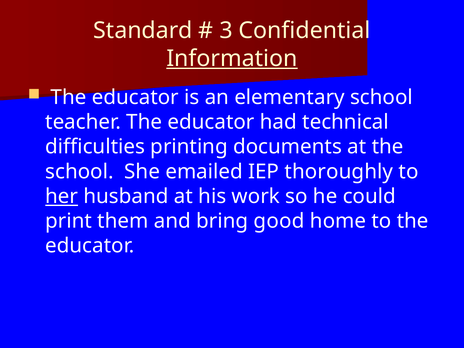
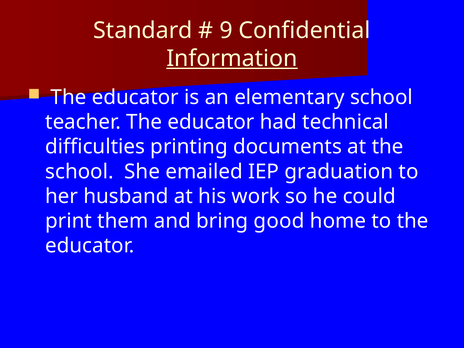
3: 3 -> 9 (226, 31)
thoroughly: thoroughly -> graduation (339, 172)
her underline: present -> none (62, 196)
